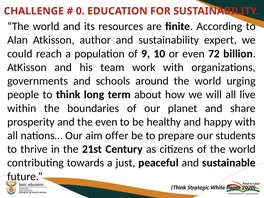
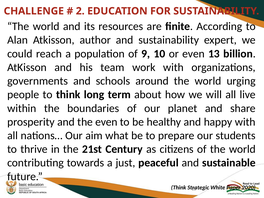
0: 0 -> 2 (80, 11)
72: 72 -> 13 (214, 54)
offer: offer -> what (117, 136)
